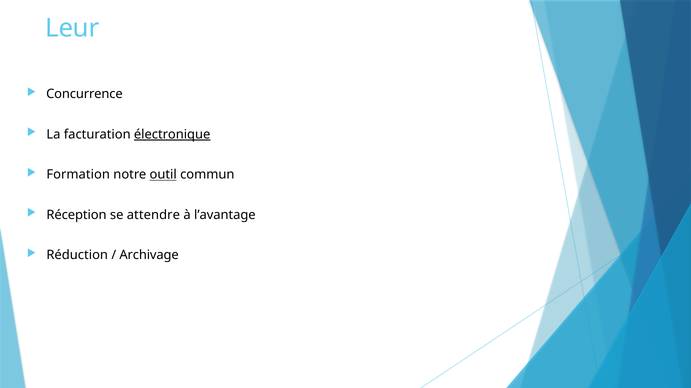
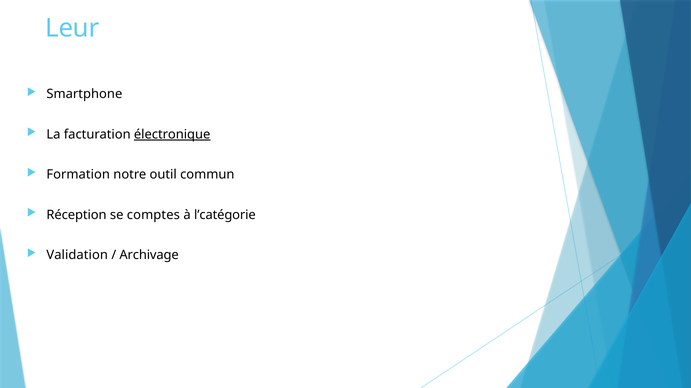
Concurrence: Concurrence -> Smartphone (84, 94)
outil underline: present -> none (163, 175)
attendre: attendre -> comptes (153, 215)
l’avantage: l’avantage -> l’catégorie (225, 215)
Réduction: Réduction -> Validation (77, 256)
